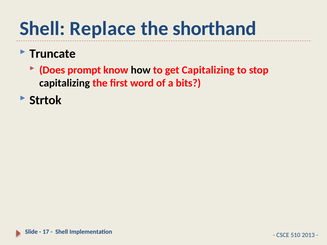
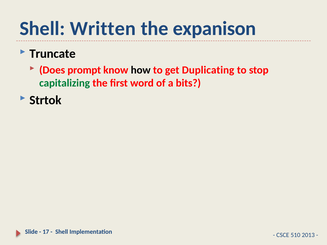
Replace: Replace -> Written (103, 29)
shorthand: shorthand -> expanison (214, 29)
get Capitalizing: Capitalizing -> Duplicating (208, 70)
capitalizing colour: black -> green (65, 83)
